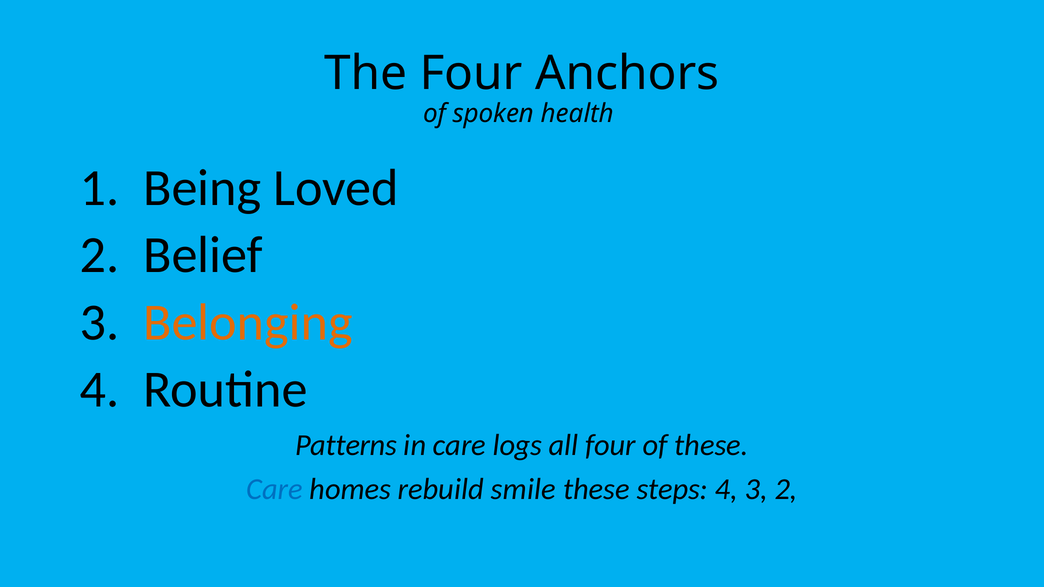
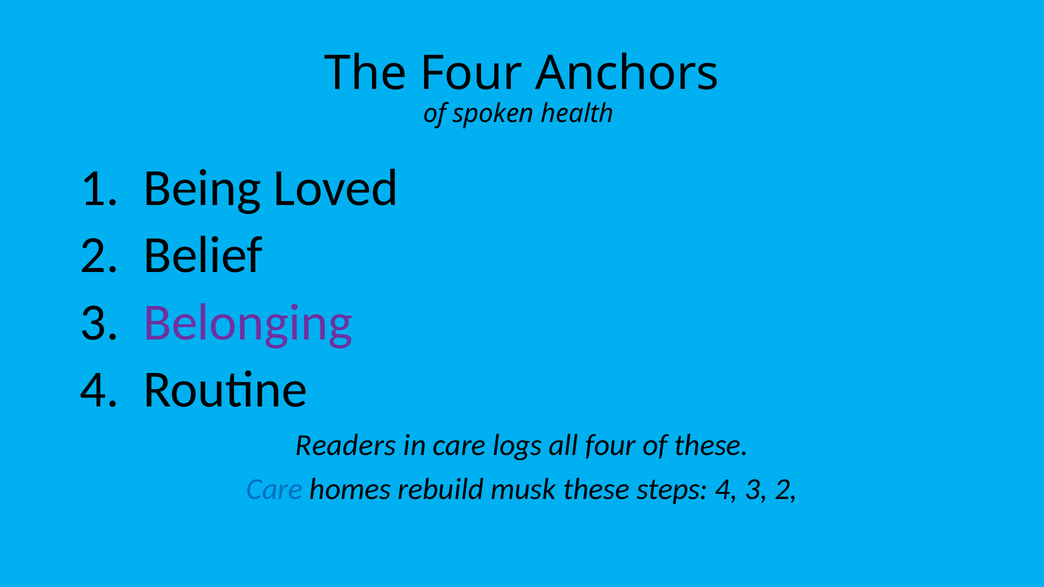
Belonging colour: orange -> purple (248, 323)
Patterns: Patterns -> Readers (346, 446)
smile: smile -> musk (523, 489)
